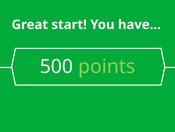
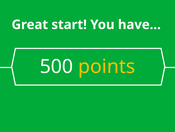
points colour: light green -> yellow (107, 66)
